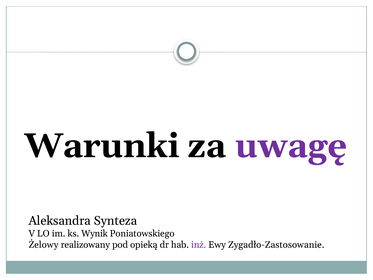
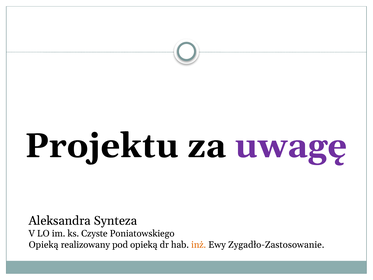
Warunki: Warunki -> Projektu (102, 146)
Wynik: Wynik -> Czyste (94, 233)
Żelowy: Żelowy -> Opieką (44, 245)
inż colour: purple -> orange (199, 245)
